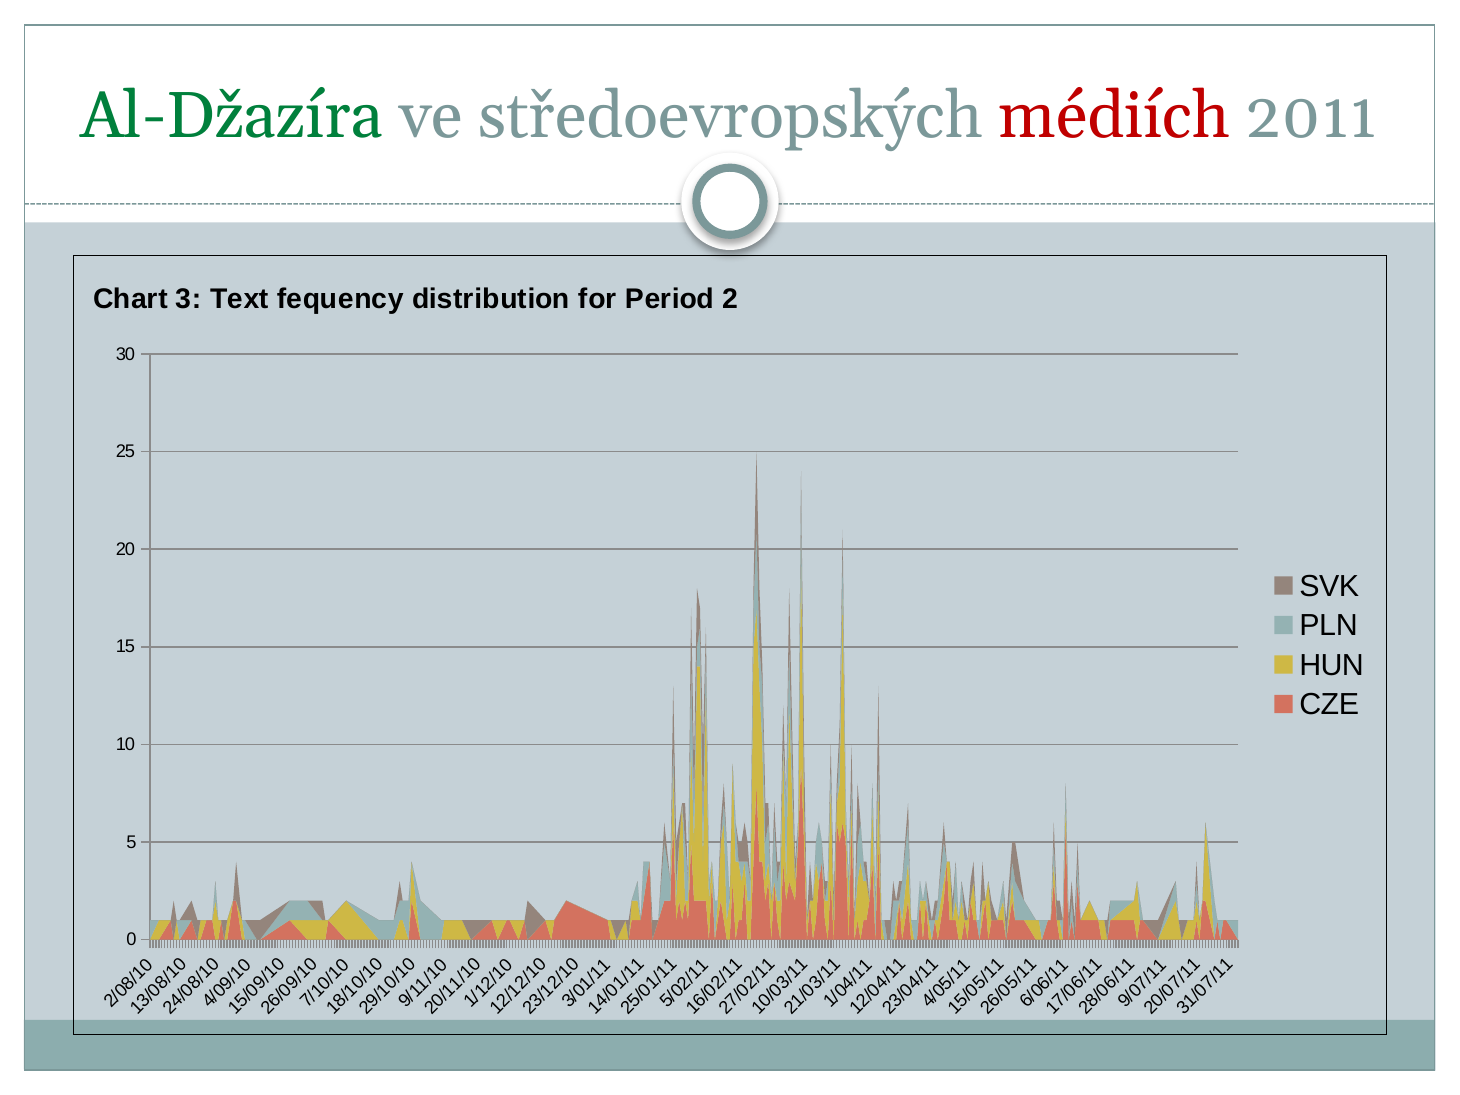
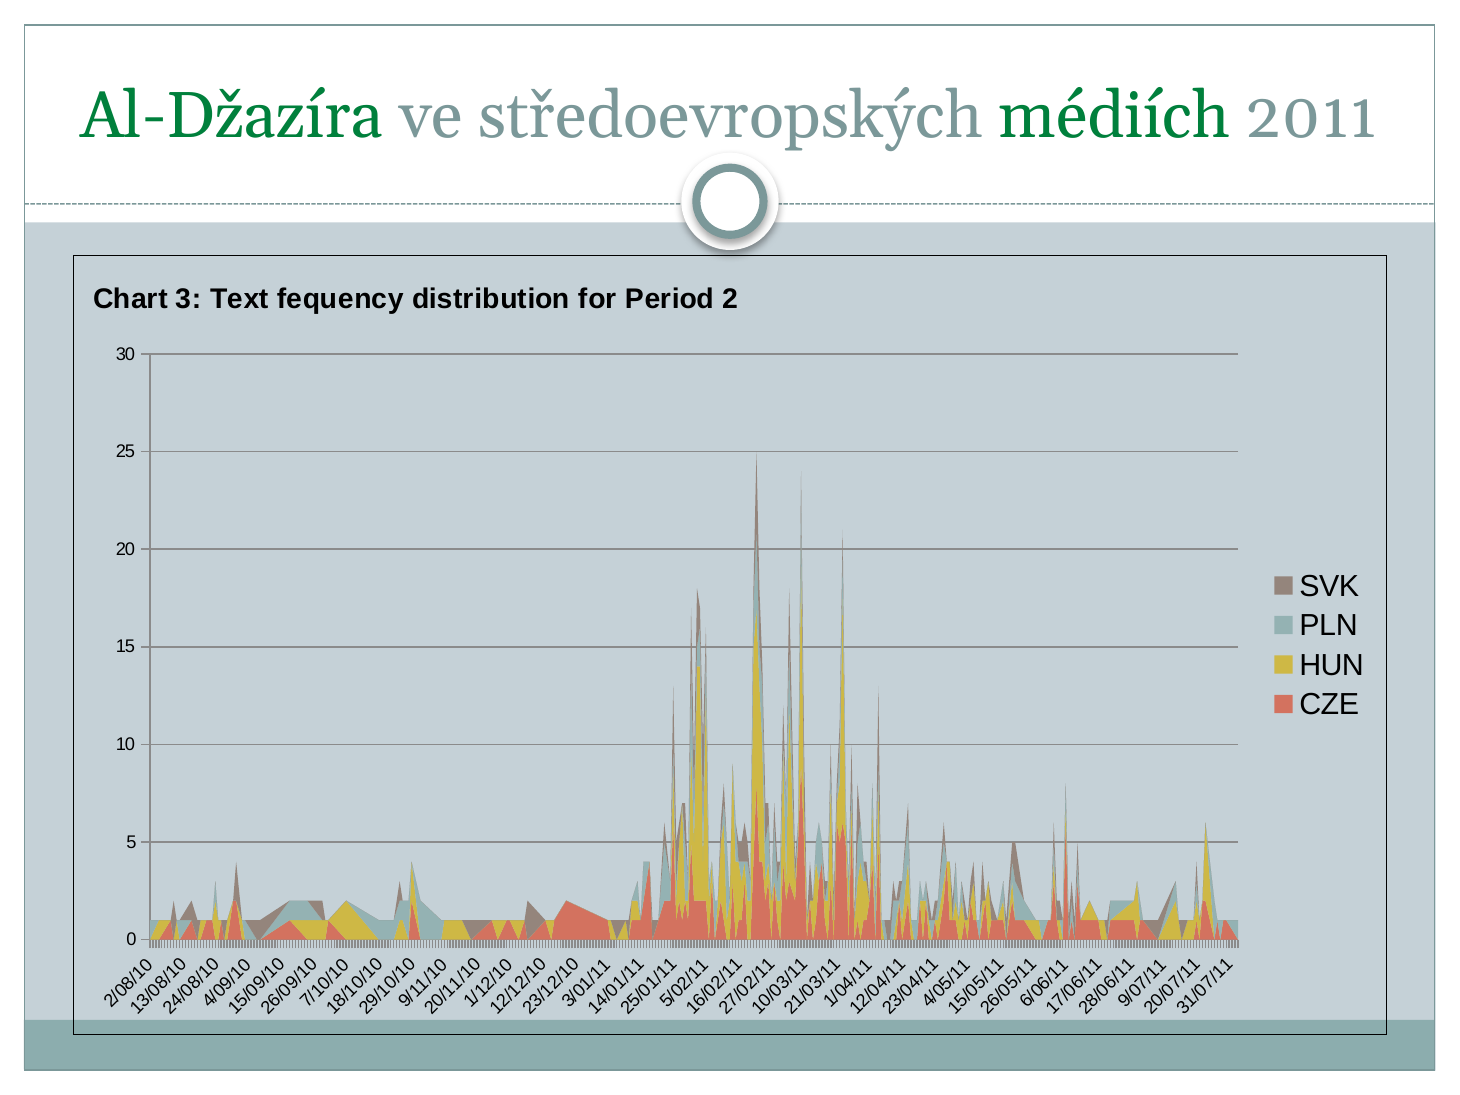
médiích colour: red -> green (1114, 116)
